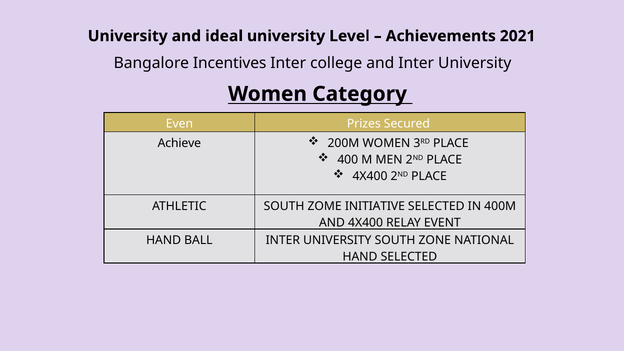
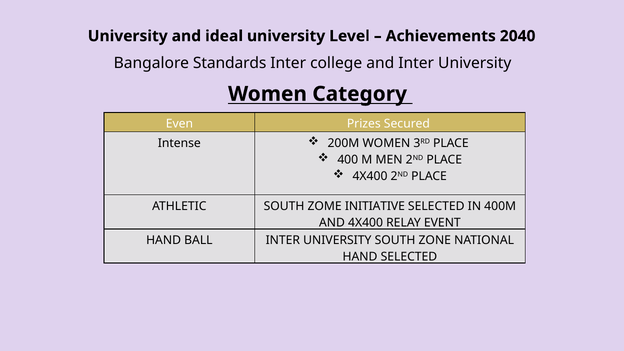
2021: 2021 -> 2040 (518, 36)
Incentives: Incentives -> Standards (230, 63)
Achieve: Achieve -> Intense (179, 143)
